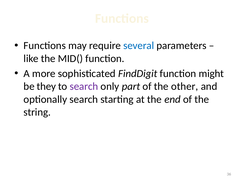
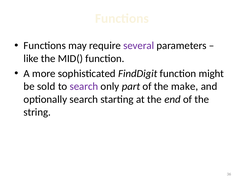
several colour: blue -> purple (139, 46)
they: they -> sold (46, 87)
other: other -> make (185, 87)
